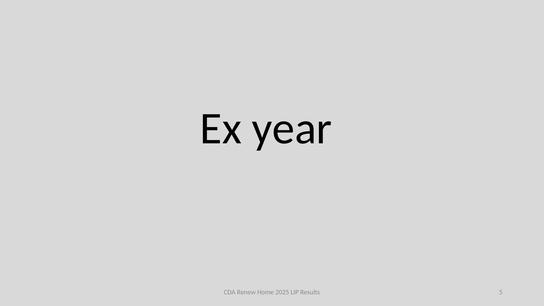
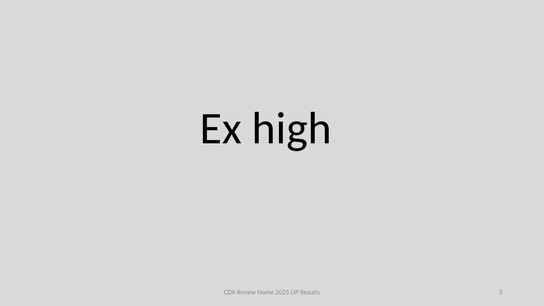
year: year -> high (292, 129)
